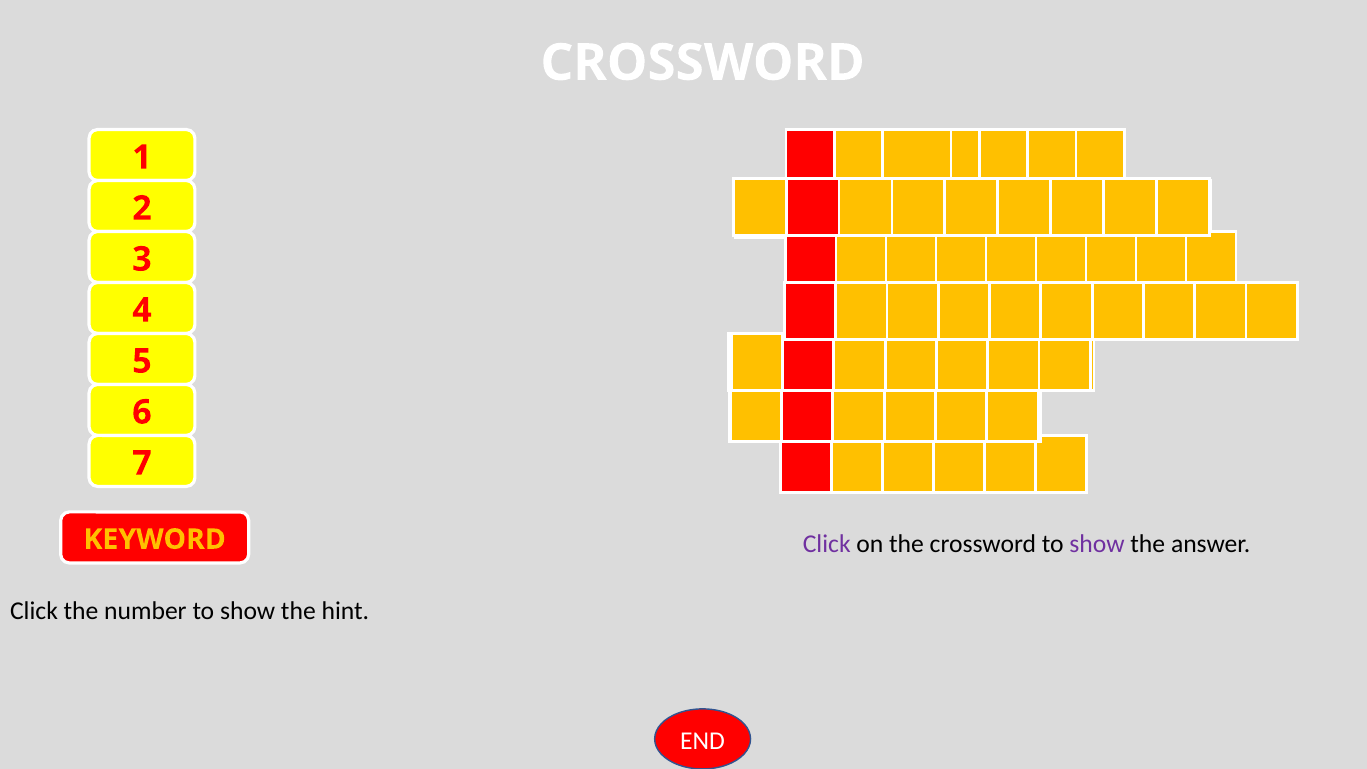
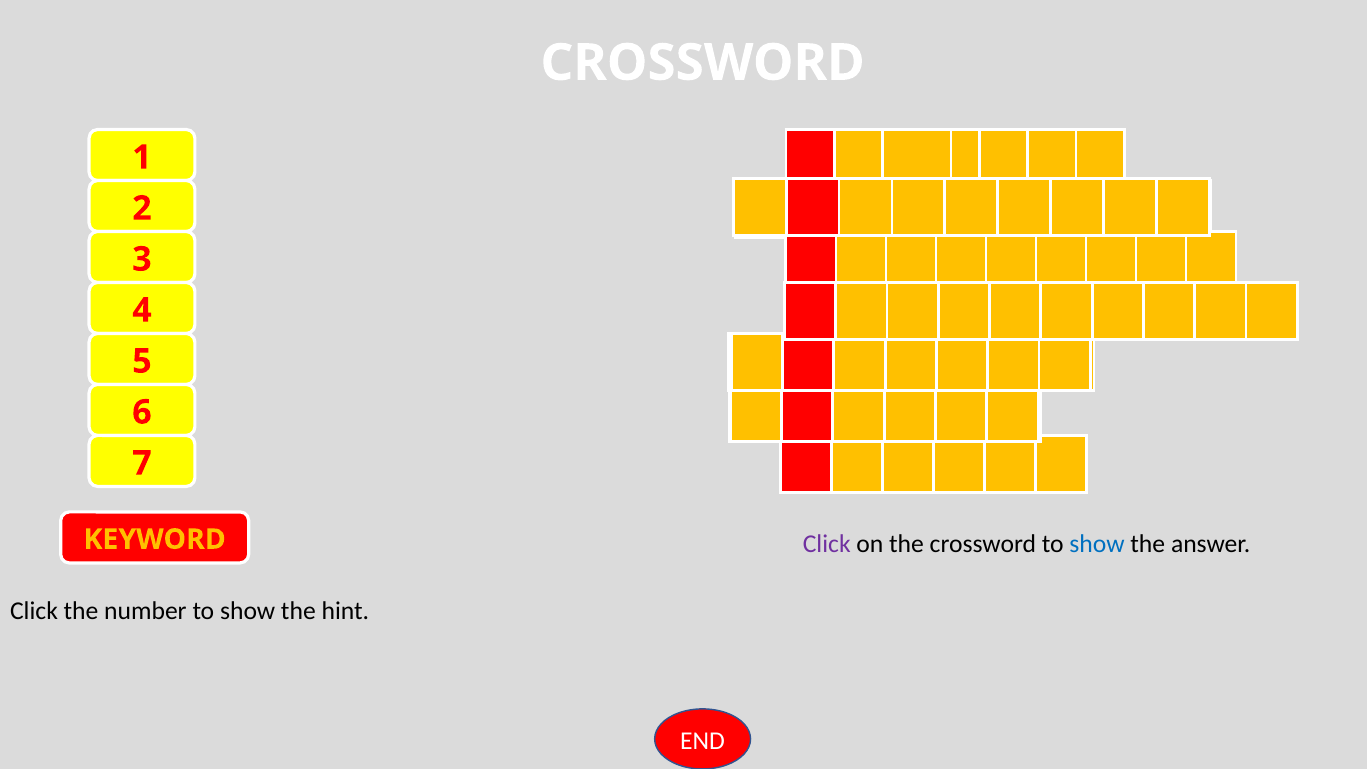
show colour: purple -> blue (1097, 544)
